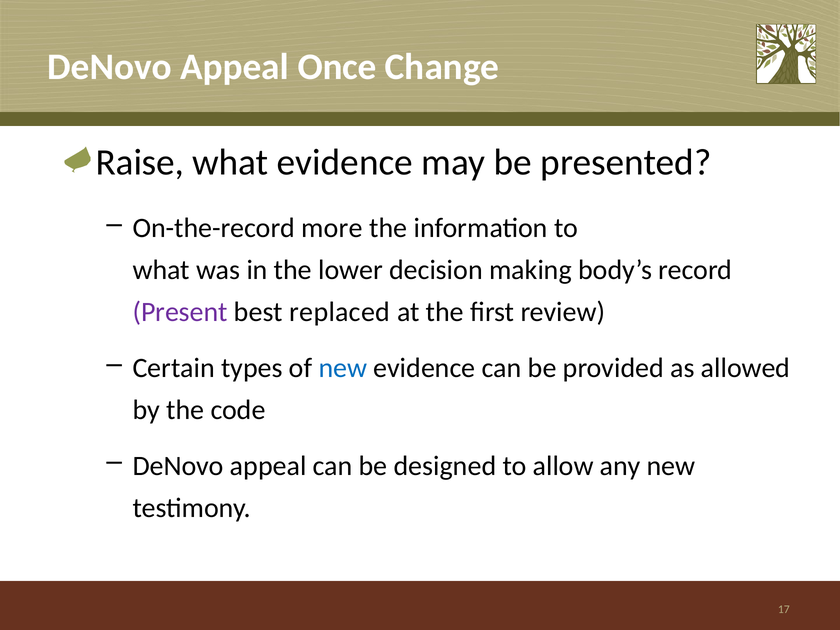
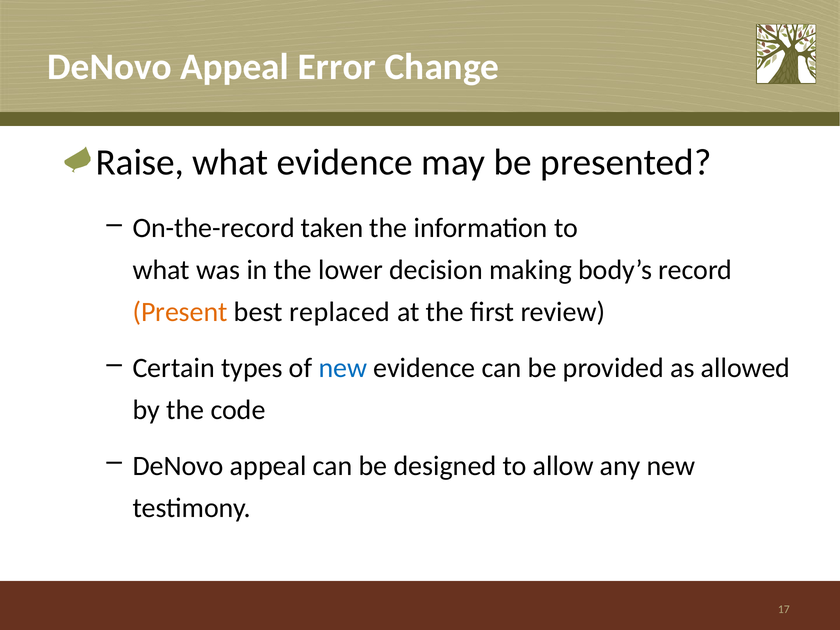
Once: Once -> Error (337, 67)
more: more -> taken (332, 228)
Present colour: purple -> orange (180, 312)
